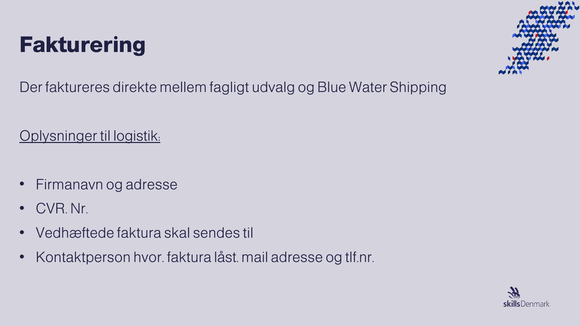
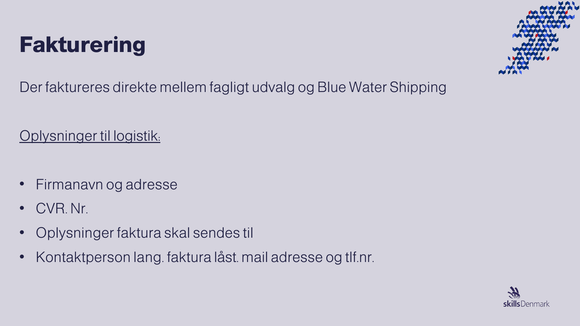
Vedhæftede: Vedhæftede -> Oplysninger (75, 233)
hvor: hvor -> lang (149, 258)
